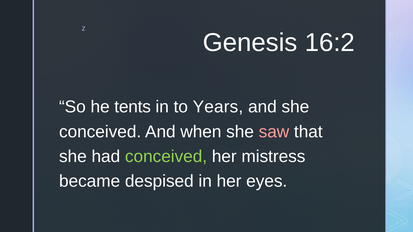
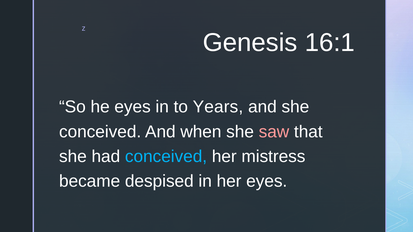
16:2: 16:2 -> 16:1 (330, 43)
he tents: tents -> eyes (133, 107)
conceived colour: light green -> light blue (166, 157)
